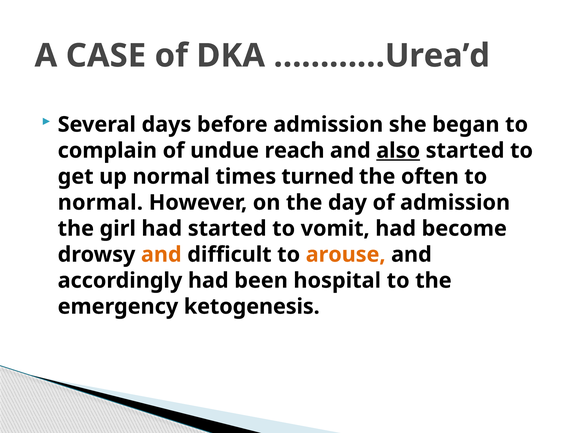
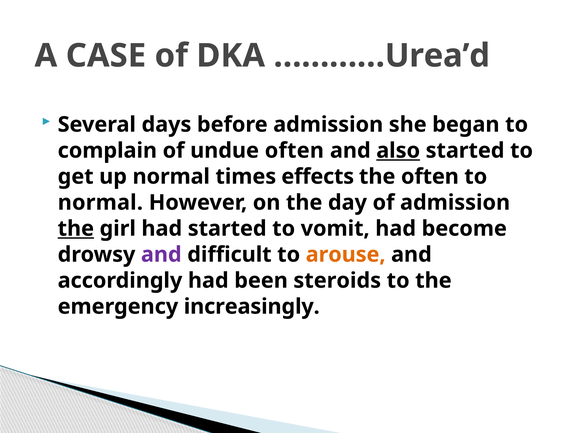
undue reach: reach -> often (294, 150)
turned: turned -> effects (318, 176)
the underline: none -> present (76, 228)
and colour: orange -> purple (161, 254)
hospital: hospital -> steroids (337, 280)
ketogenesis: ketogenesis -> increasingly (252, 306)
